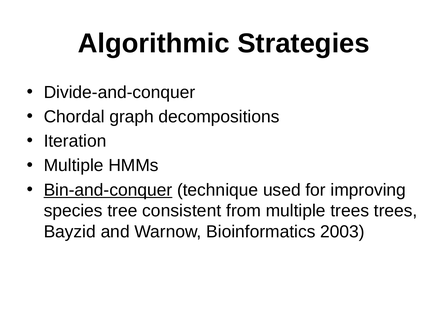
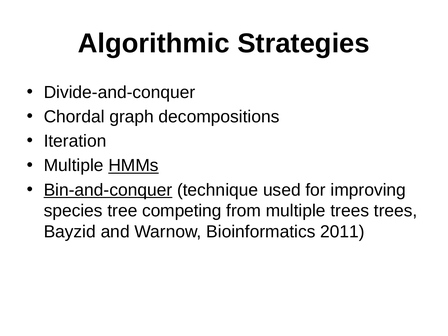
HMMs underline: none -> present (134, 166)
consistent: consistent -> competing (182, 211)
2003: 2003 -> 2011 (342, 232)
